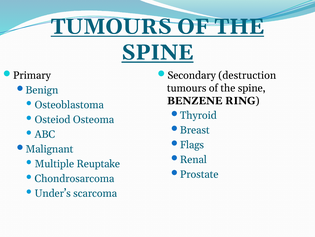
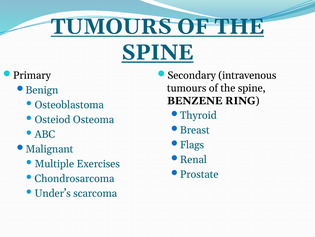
destruction: destruction -> intravenous (247, 75)
Reuptake: Reuptake -> Exercises (98, 163)
